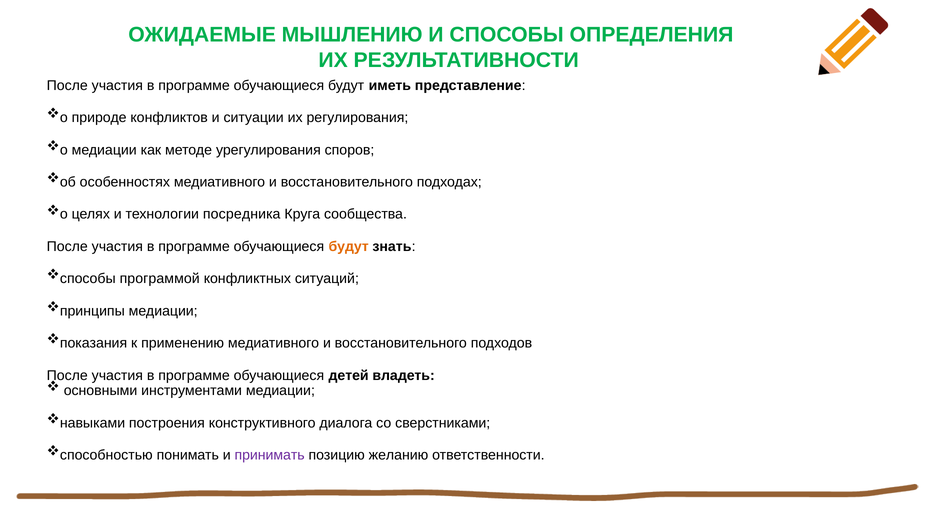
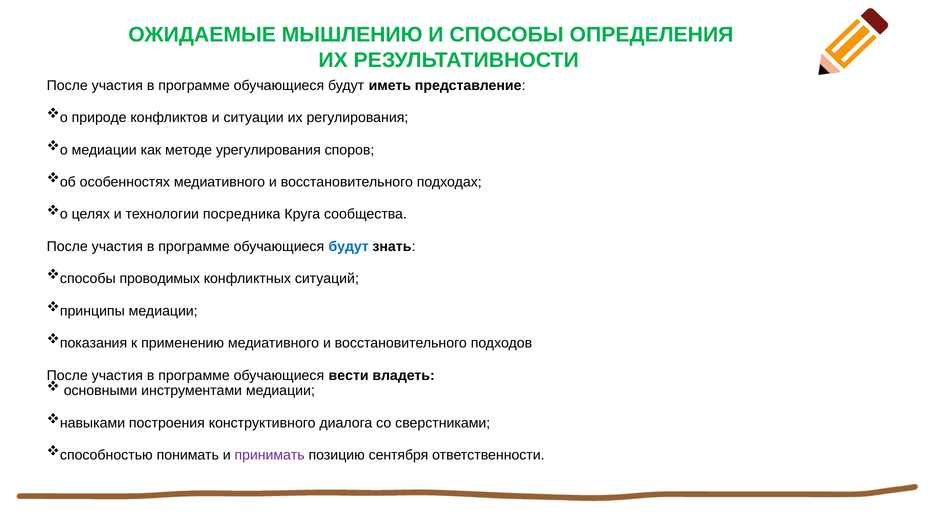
будут colour: orange -> blue (349, 247)
программой: программой -> проводимых (160, 279)
детей: детей -> вести (349, 375)
желанию: желанию -> сентября (399, 455)
